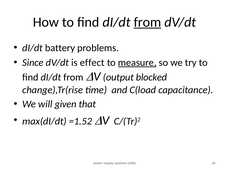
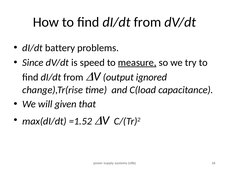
from underline: present -> none (147, 22)
effect: effect -> speed (92, 63)
blocked: blocked -> ignored (151, 78)
